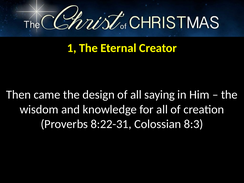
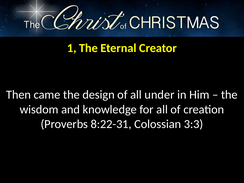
saying: saying -> under (159, 95)
8:3: 8:3 -> 3:3 (193, 124)
